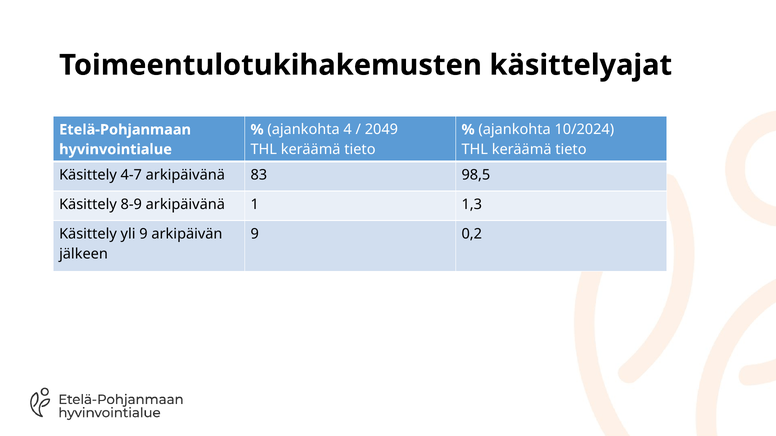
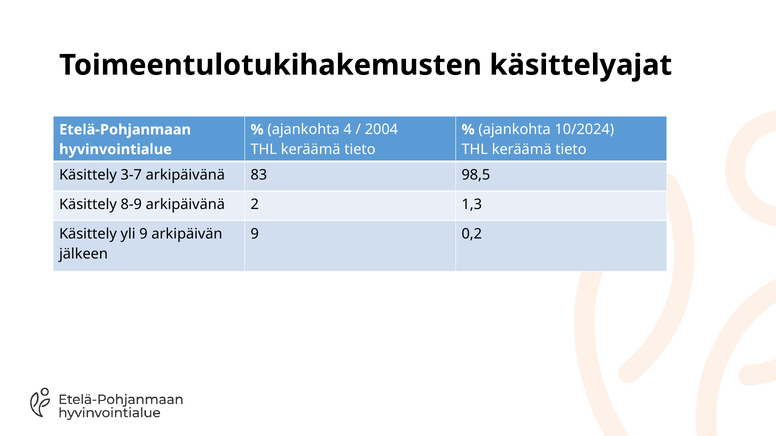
2049: 2049 -> 2004 (381, 130)
4-7: 4-7 -> 3-7 (131, 175)
1: 1 -> 2 (255, 205)
